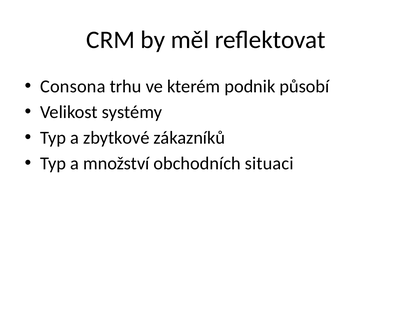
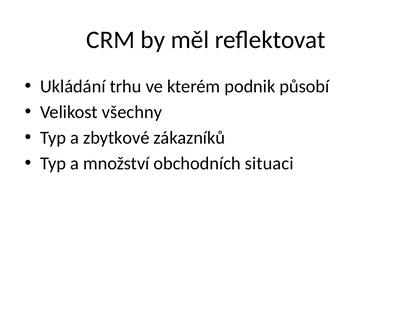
Consona: Consona -> Ukládání (73, 86)
systémy: systémy -> všechny (132, 112)
